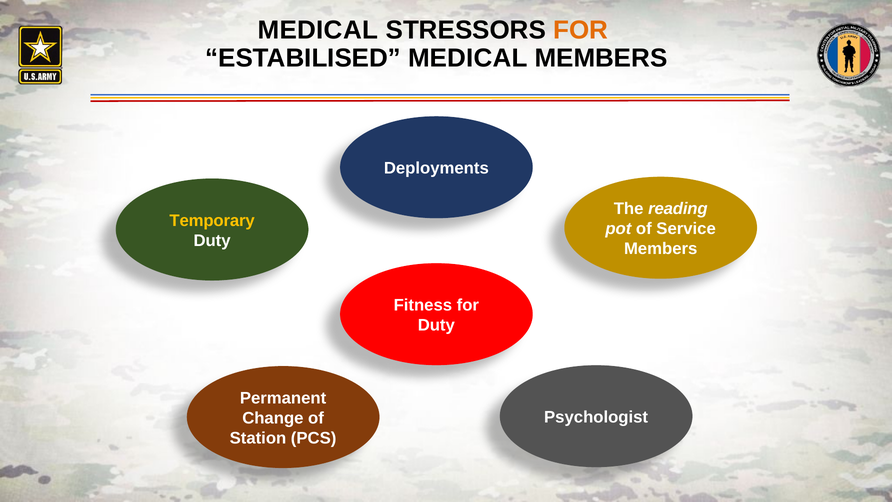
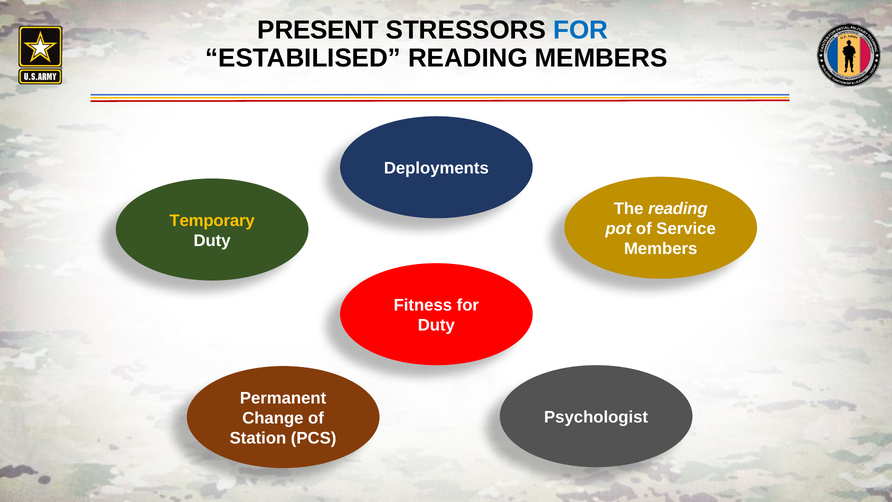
MEDICAL: MEDICAL -> PRESENT (318, 30)
FOR colour: orange -> blue (581, 30)
ESTABILISED MEDICAL: MEDICAL -> READING (468, 58)
